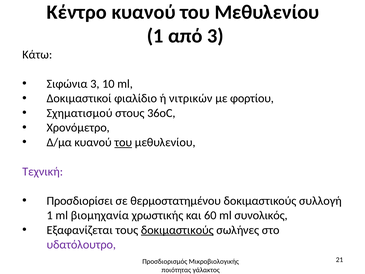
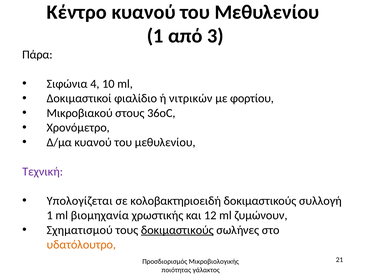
Κάτω: Κάτω -> Πάρα (37, 55)
Σιφώνια 3: 3 -> 4 (95, 84)
Σχηματισμού: Σχηματισμού -> Μικροβιακού (80, 113)
του underline: present -> none (123, 142)
Προσδιορίσει: Προσδιορίσει -> Υπολογίζεται (80, 201)
θερμοστατημένου: θερμοστατημένου -> κολοβακτηριοειδή (176, 201)
60: 60 -> 12 (210, 215)
συνολικός: συνολικός -> ζυμώνουν (261, 215)
Εξαφανίζεται: Εξαφανίζεται -> Σχηματισμού (80, 230)
υδατόλουτρο colour: purple -> orange (81, 244)
